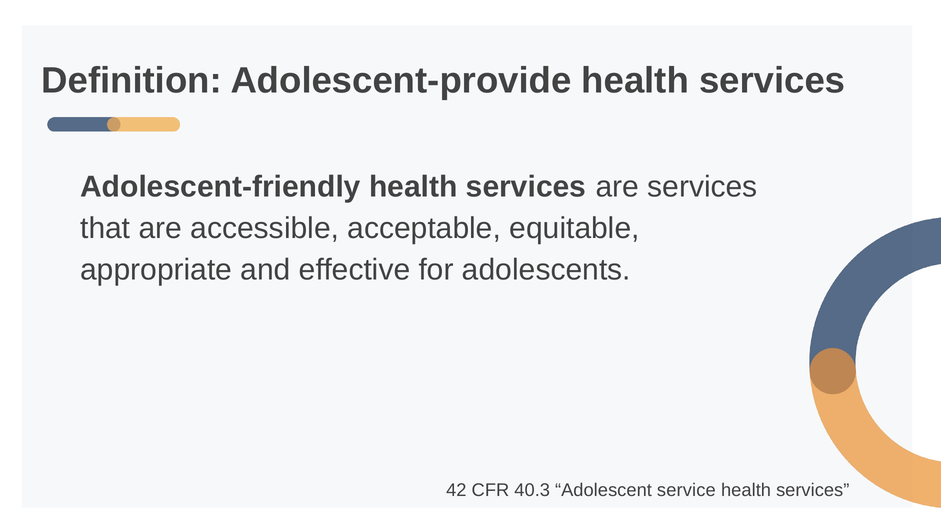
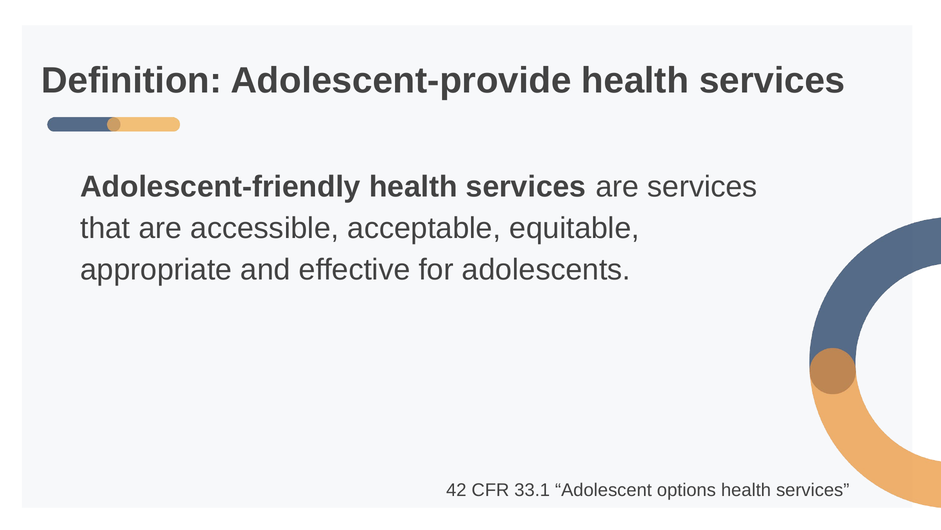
40.3: 40.3 -> 33.1 (532, 490)
service: service -> options (686, 490)
